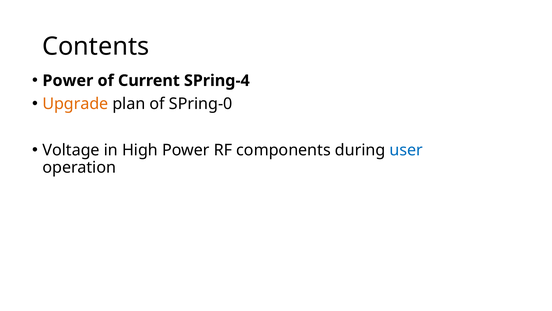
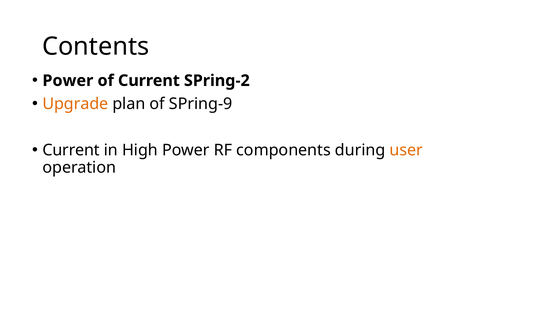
SPring-4: SPring-4 -> SPring-2 (217, 80)
SPring-0: SPring-0 -> SPring-9 (201, 104)
Voltage: Voltage -> Current (71, 150)
user colour: blue -> orange (406, 150)
